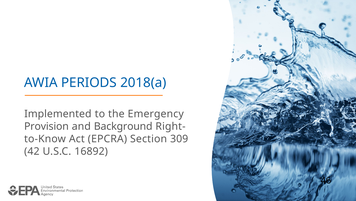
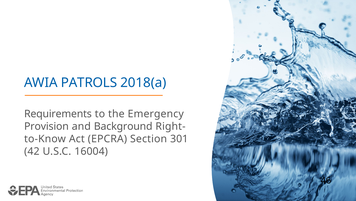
PERIODS: PERIODS -> PATROLS (89, 82)
Implemented: Implemented -> Requirements (58, 114)
309: 309 -> 301 (179, 138)
16892: 16892 -> 16004 (91, 151)
